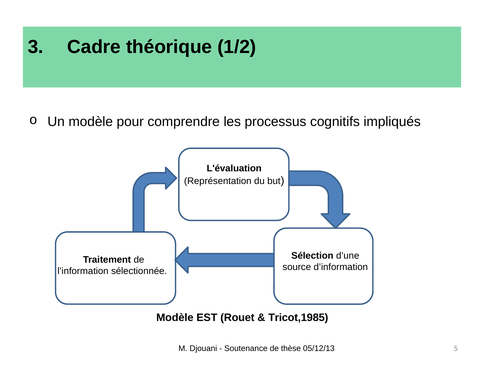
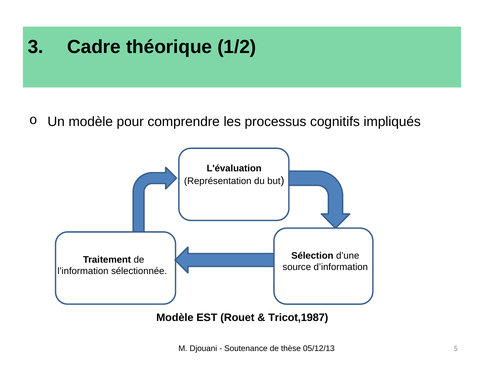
Tricot,1985: Tricot,1985 -> Tricot,1987 (298, 318)
